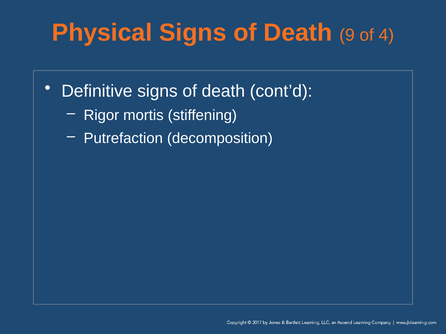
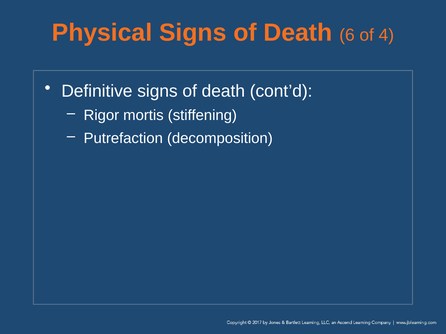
9: 9 -> 6 (347, 35)
